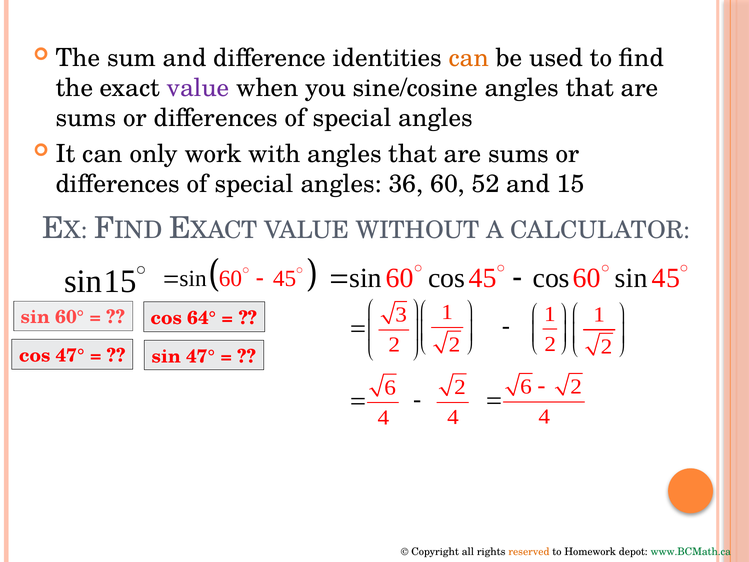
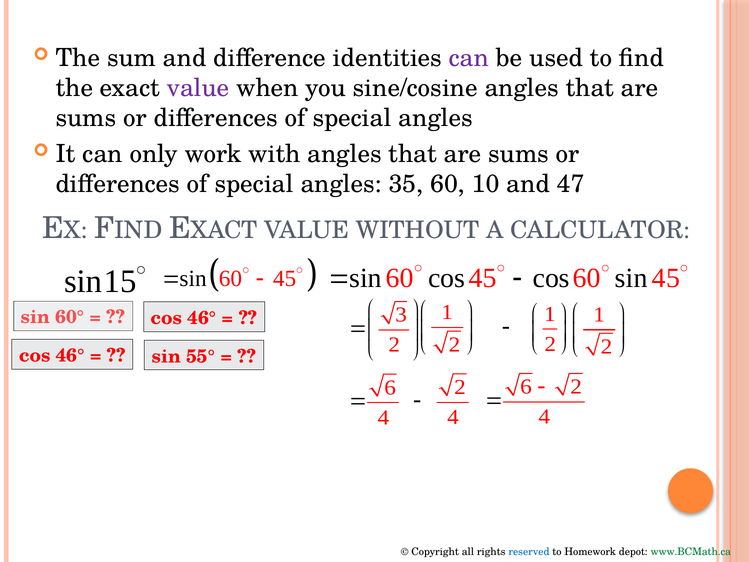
can colour: orange -> purple (469, 58)
36: 36 -> 35 (406, 184)
52: 52 -> 10 (486, 184)
15: 15 -> 47 (571, 184)
64°: 64° -> 46° (202, 318)
47°: 47° -> 46° (70, 355)
sin 47°: 47° -> 55° (201, 356)
reserved colour: orange -> blue (529, 552)
